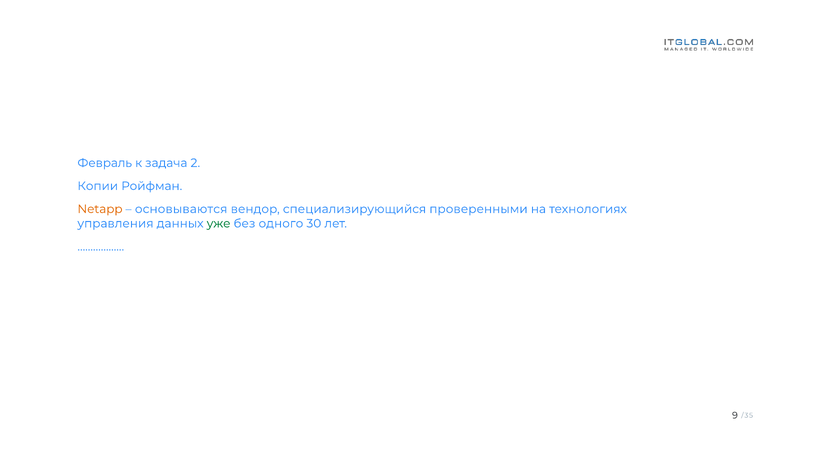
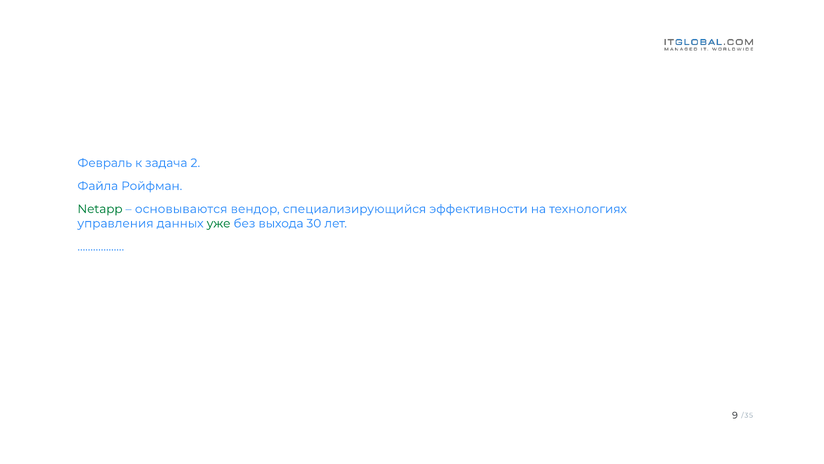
Копии: Копии -> Файла (98, 186)
Netapp colour: orange -> green (100, 209)
проверенными: проверенными -> эффективности (478, 209)
одного: одного -> выхода (281, 223)
